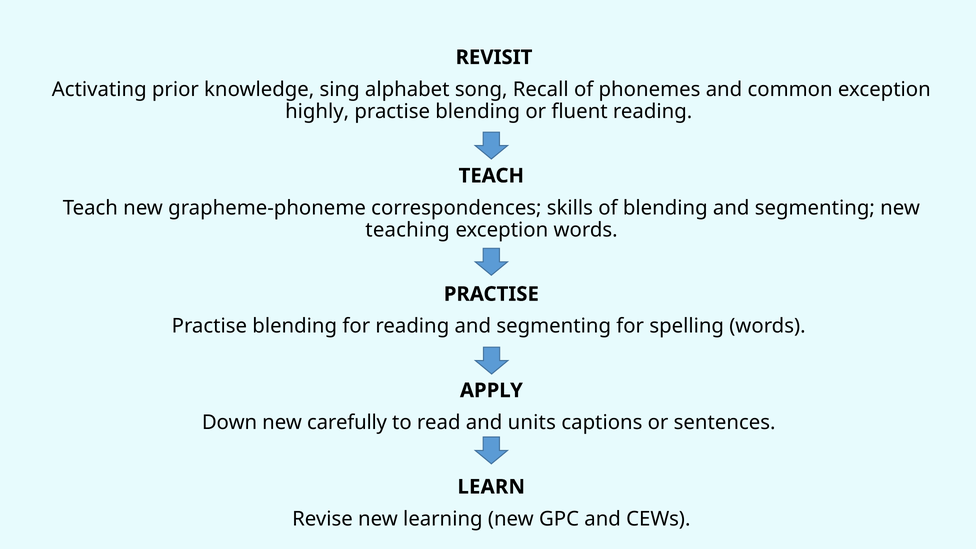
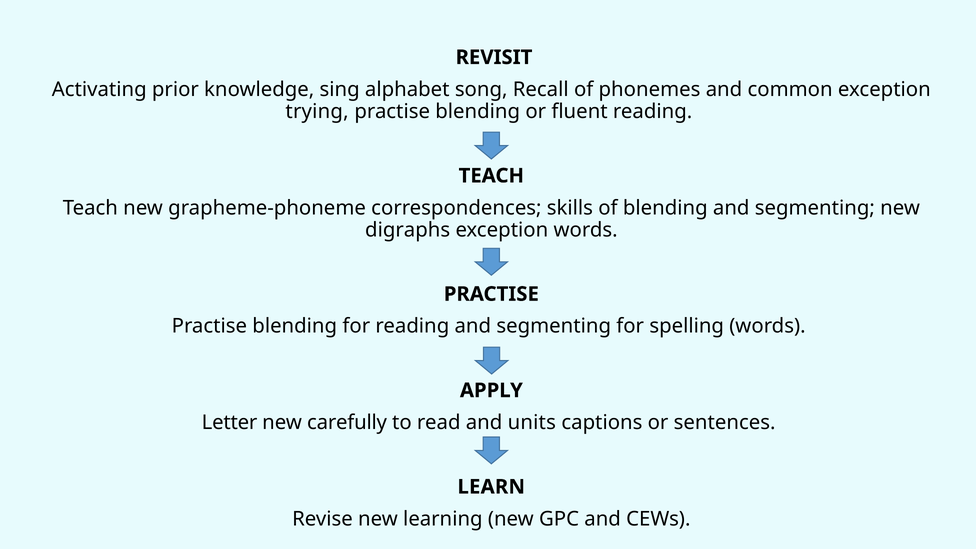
highly: highly -> trying (317, 111)
teaching: teaching -> digraphs (408, 230)
Down: Down -> Letter (230, 423)
